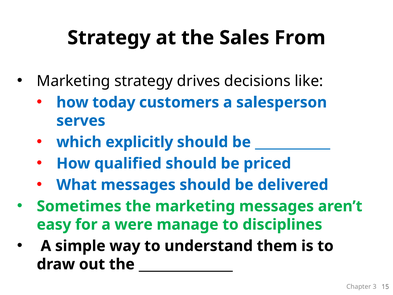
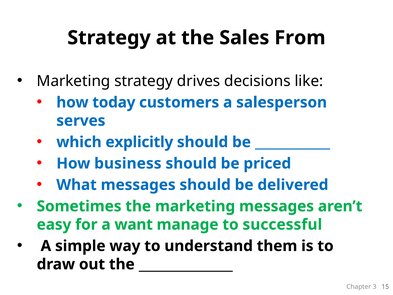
qualified: qualified -> business (128, 163)
were: were -> want (134, 224)
disciplines: disciplines -> successful (282, 224)
